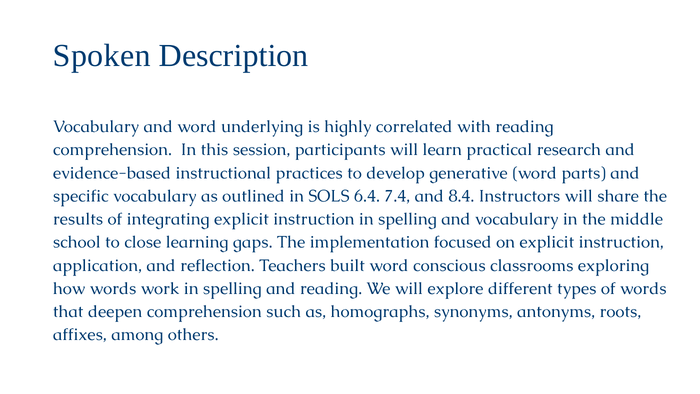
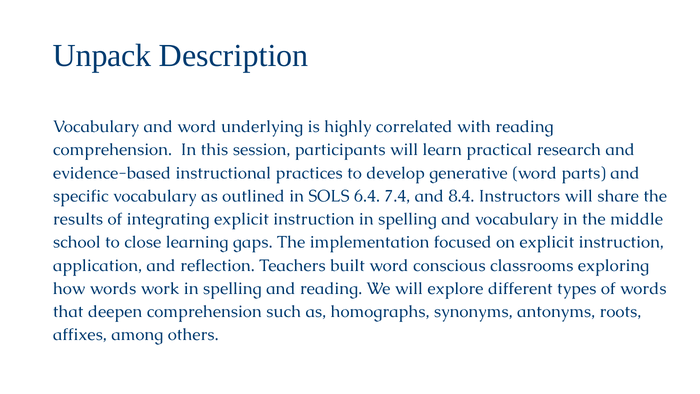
Spoken: Spoken -> Unpack (102, 56)
